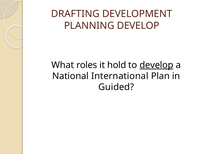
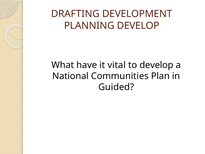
roles: roles -> have (87, 65)
hold: hold -> vital (117, 65)
develop underline: present -> none (156, 65)
International: International -> Communities (120, 76)
